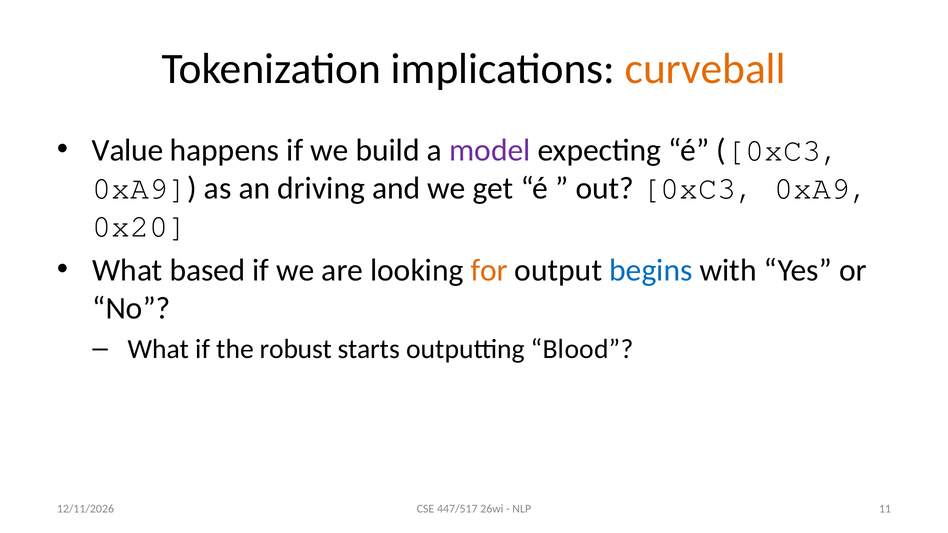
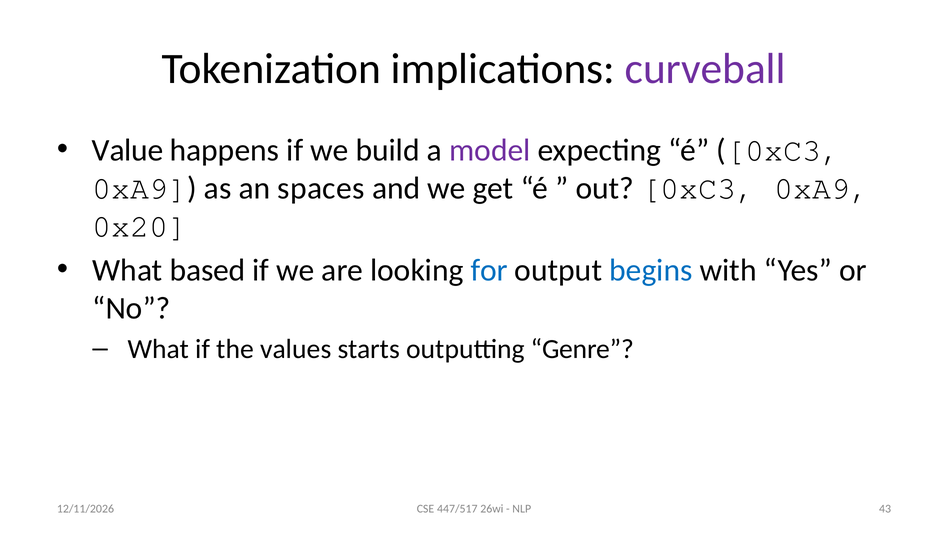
curveball colour: orange -> purple (705, 69)
driving: driving -> spaces (321, 188)
for colour: orange -> blue (489, 270)
robust: robust -> values (296, 349)
Blood: Blood -> Genre (582, 349)
11: 11 -> 43 (885, 509)
